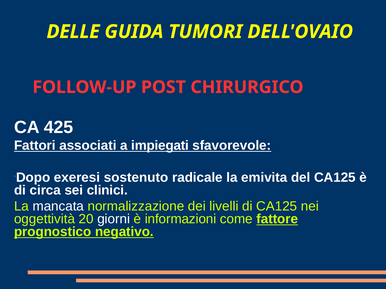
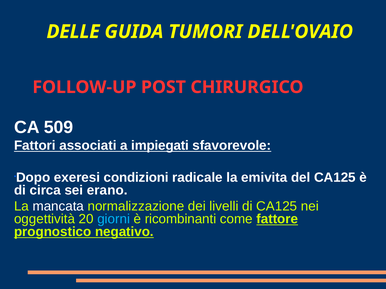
425: 425 -> 509 (59, 128)
sostenuto: sostenuto -> condizioni (136, 178)
clinici: clinici -> erano (107, 191)
giorni colour: white -> light blue (114, 219)
informazioni: informazioni -> ricombinanti (181, 219)
